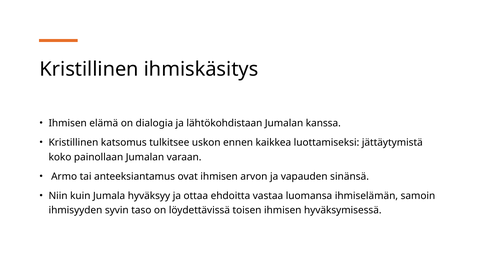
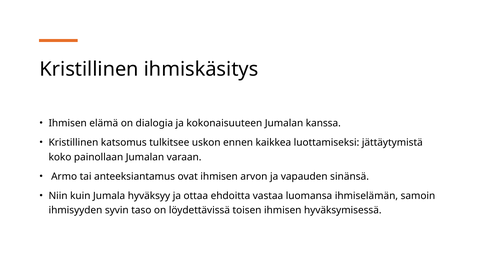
lähtökohdistaan: lähtökohdistaan -> kokonaisuuteen (224, 123)
